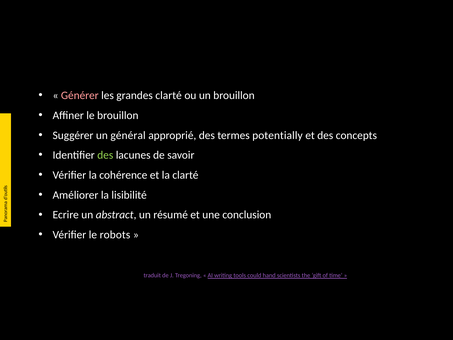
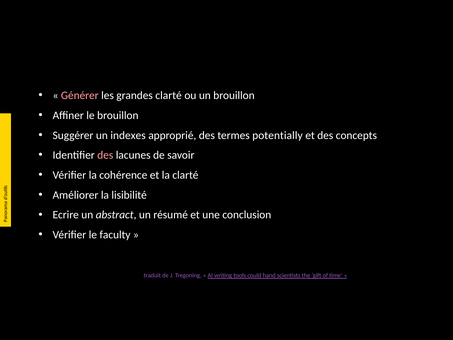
général: général -> indexes (128, 135)
des colour: light green -> pink (105, 155)
robots: robots -> faculty (115, 235)
